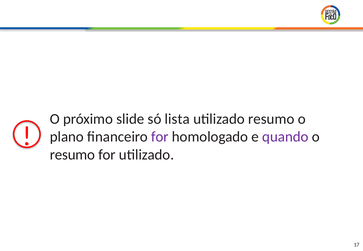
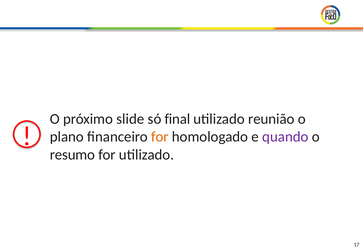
lista: lista -> final (177, 119)
utilizado resumo: resumo -> reunião (271, 119)
for colour: purple -> orange (160, 137)
